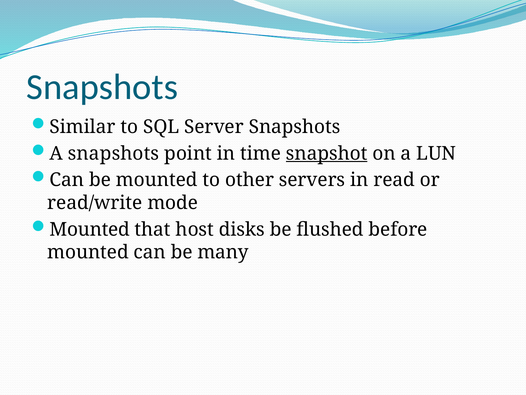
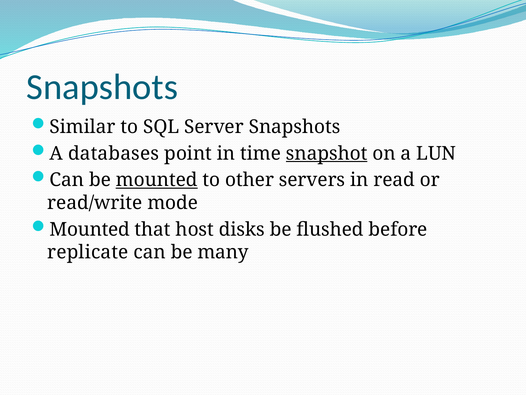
A snapshots: snapshots -> databases (114, 153)
mounted underline: none -> present (157, 180)
mounted: mounted -> replicate (88, 252)
